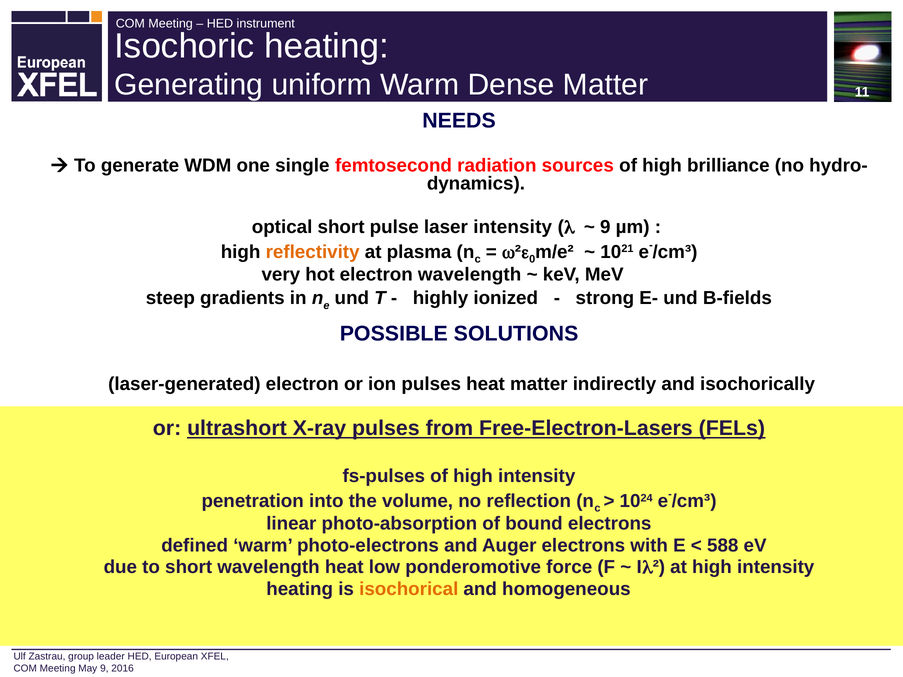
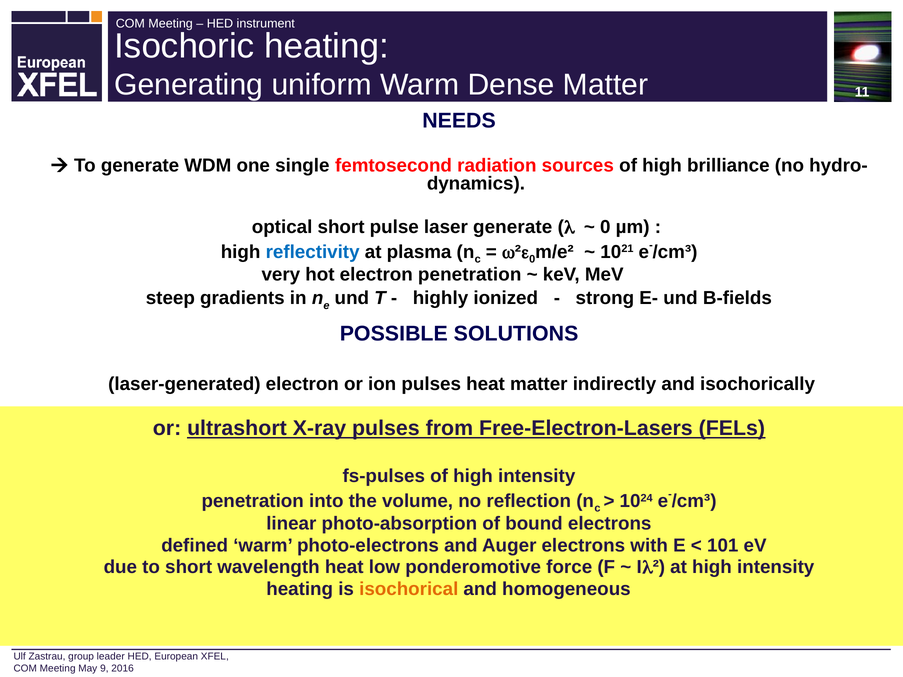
laser intensity: intensity -> generate (513, 227)
9: 9 -> 0 (605, 227)
reflectivity colour: orange -> blue (313, 252)
electron wavelength: wavelength -> penetration (470, 275)
588: 588 -> 101 (723, 546)
